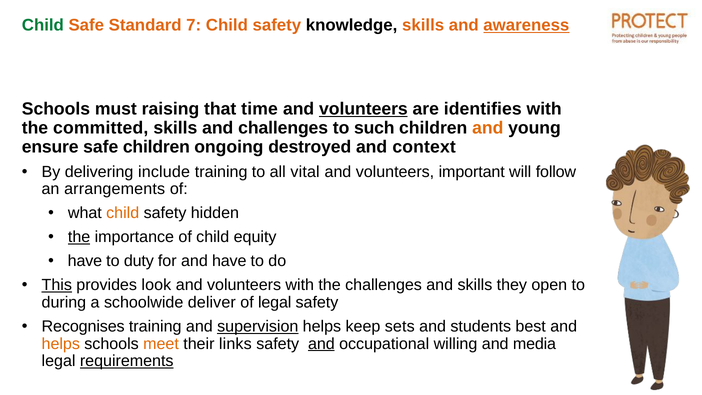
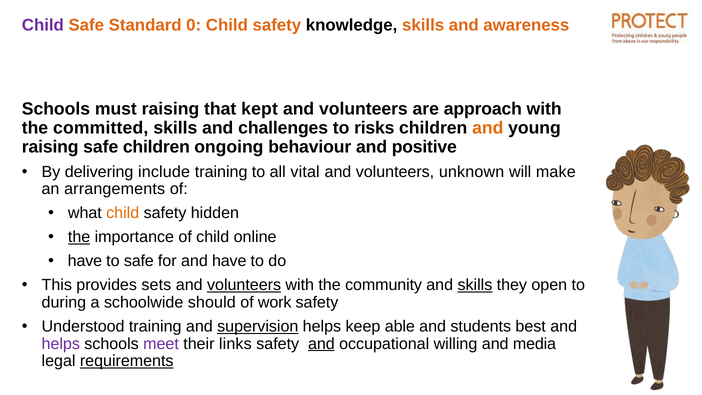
Child colour: green -> purple (43, 25)
7: 7 -> 0 (194, 25)
awareness underline: present -> none (526, 25)
time: time -> kept (260, 109)
volunteers underline: present -> none (363, 109)
identifies: identifies -> approach (483, 109)
such: such -> risks (374, 128)
ensure: ensure -> raising (50, 147)
destroyed: destroyed -> behaviour (310, 147)
context: context -> positive (424, 147)
important: important -> unknown (472, 172)
follow: follow -> make (556, 172)
equity: equity -> online (255, 237)
to duty: duty -> safe (139, 261)
This underline: present -> none (57, 285)
look: look -> sets (156, 285)
volunteers underline: none -> present (244, 285)
the challenges: challenges -> community (384, 285)
skills underline: none -> present (475, 285)
deliver: deliver -> should (212, 302)
of legal: legal -> work (275, 302)
Recognises: Recognises -> Understood (83, 326)
sets: sets -> able (400, 326)
helps colour: orange -> purple (61, 344)
meet colour: orange -> purple (161, 344)
